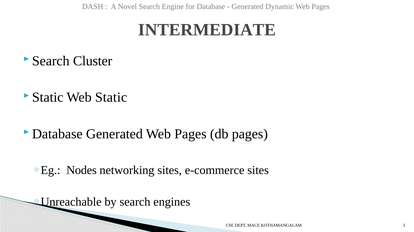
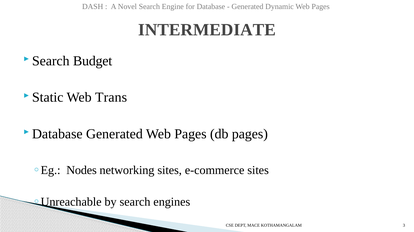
Cluster: Cluster -> Budget (93, 61)
Web Static: Static -> Trans (111, 98)
